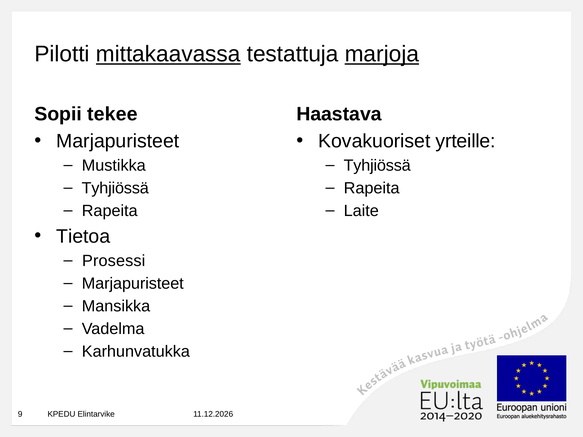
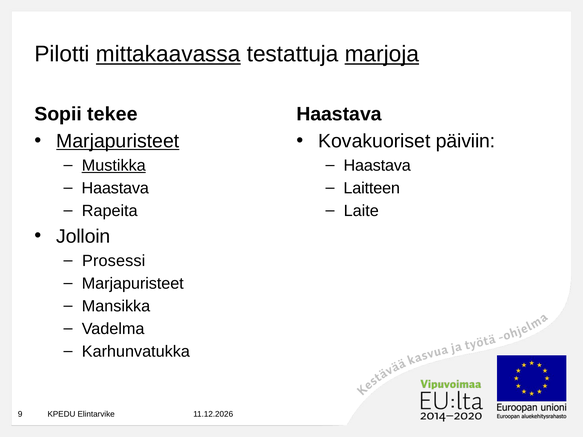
Marjapuristeet underline: none -> present (118, 141)
yrteille: yrteille -> päiviin (466, 141)
Mustikka underline: none -> present (114, 166)
Tyhjiössä: Tyhjiössä -> Haastava (377, 166)
Tyhjiössä: Tyhjiössä -> Haastava (115, 188)
Rapeita: Rapeita -> Laitteen (372, 188)
Tietoa: Tietoa -> Jolloin (83, 236)
